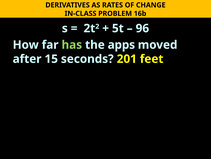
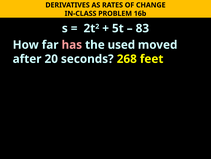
96: 96 -> 83 (142, 28)
has colour: light green -> pink (72, 45)
apps: apps -> used (121, 45)
15: 15 -> 20 (51, 59)
201: 201 -> 268 (127, 59)
